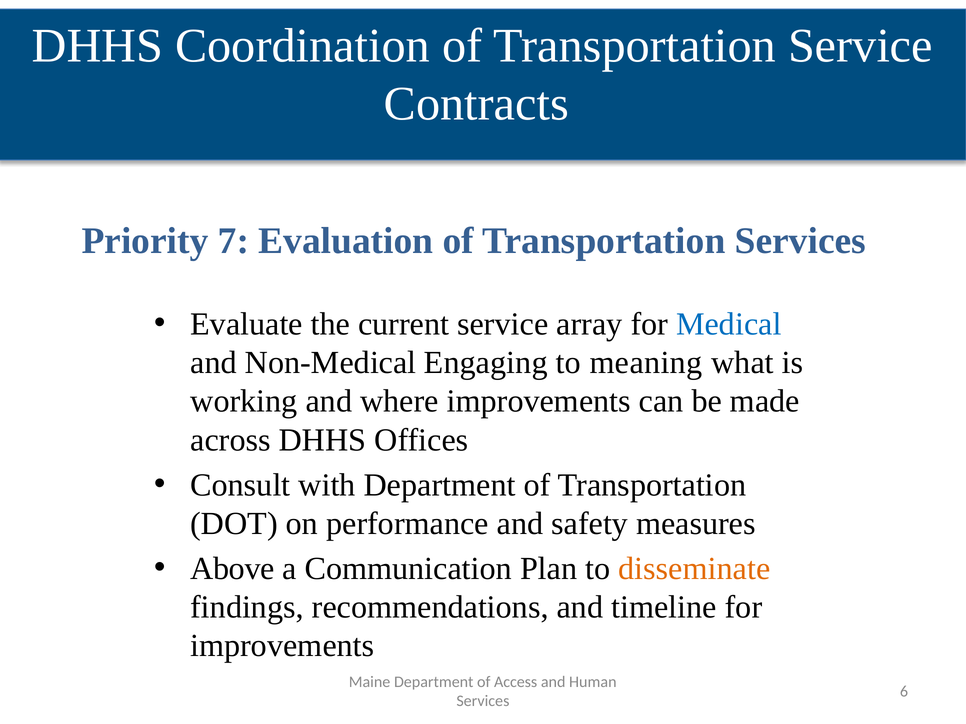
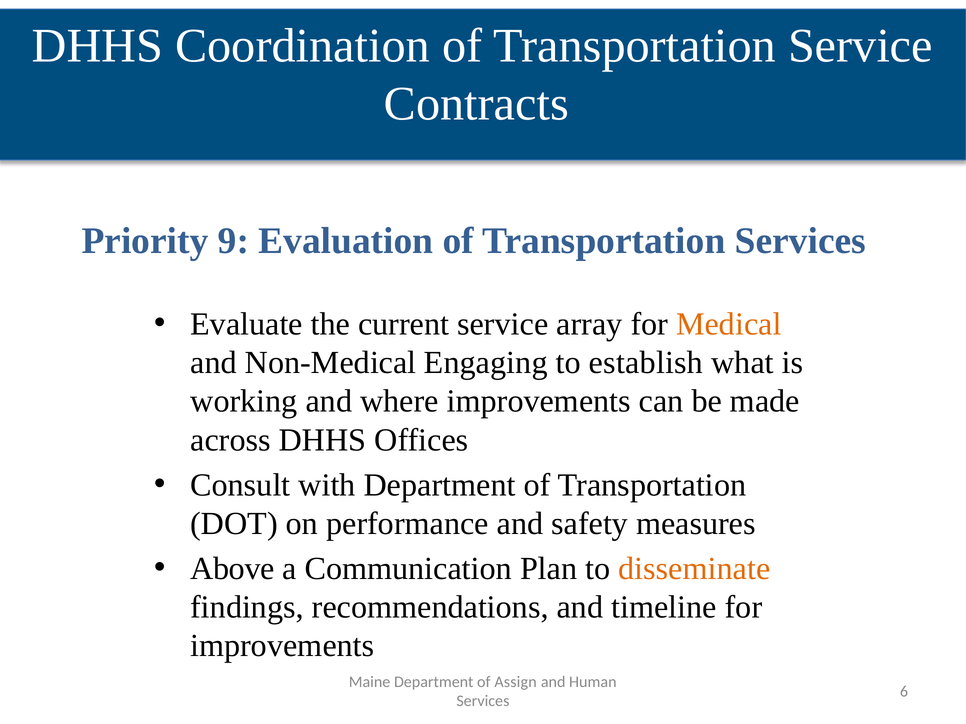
7: 7 -> 9 (233, 241)
Medical colour: blue -> orange (729, 324)
meaning: meaning -> establish (646, 363)
Access: Access -> Assign (516, 682)
